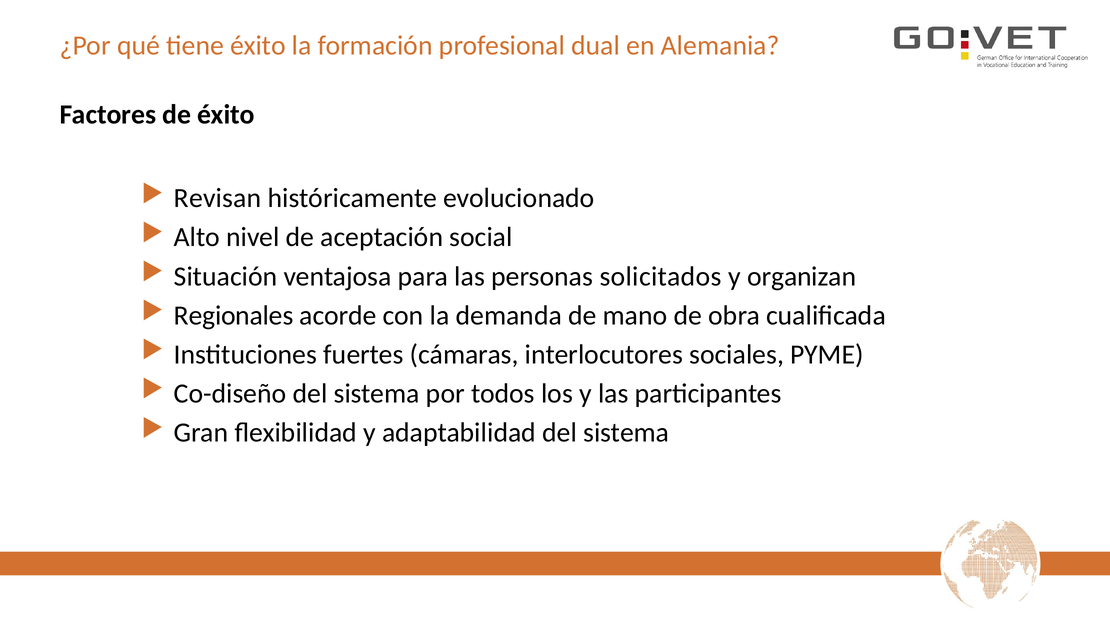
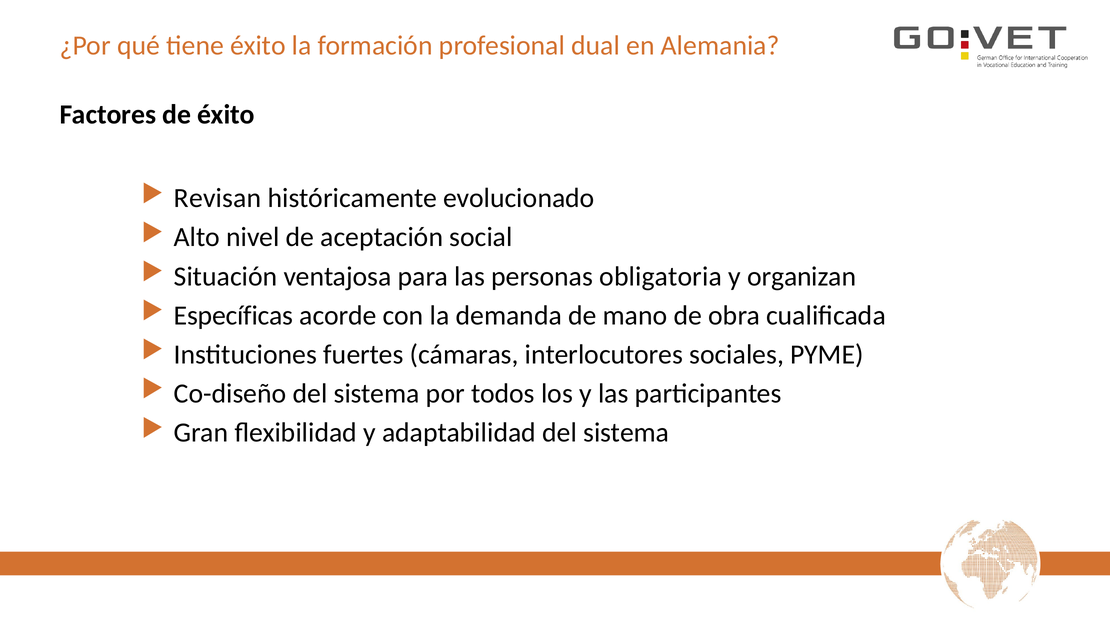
solicitados: solicitados -> obligatoria (661, 277)
Regionales: Regionales -> Específicas (234, 316)
